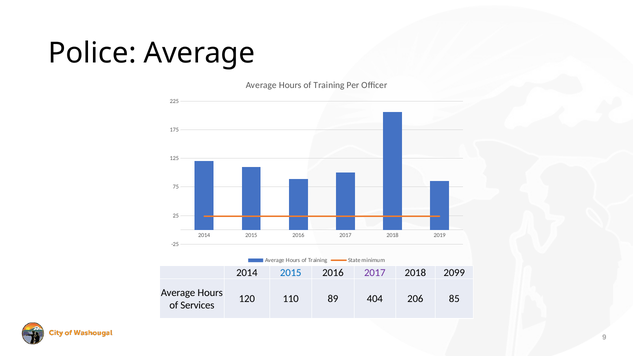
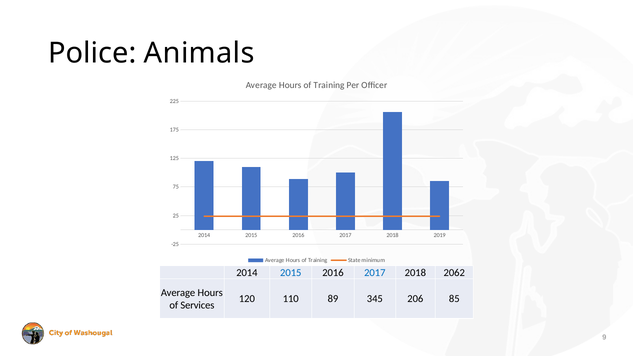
Police Average: Average -> Animals (199, 53)
2017 colour: purple -> blue (375, 273)
2099: 2099 -> 2062 (454, 273)
404: 404 -> 345 (375, 299)
